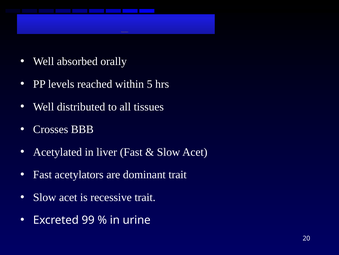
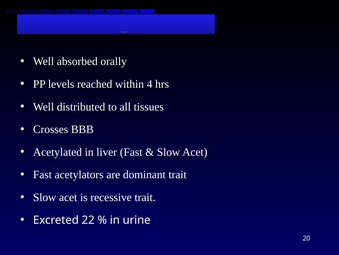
5: 5 -> 4 (150, 84)
99: 99 -> 22 (88, 219)
